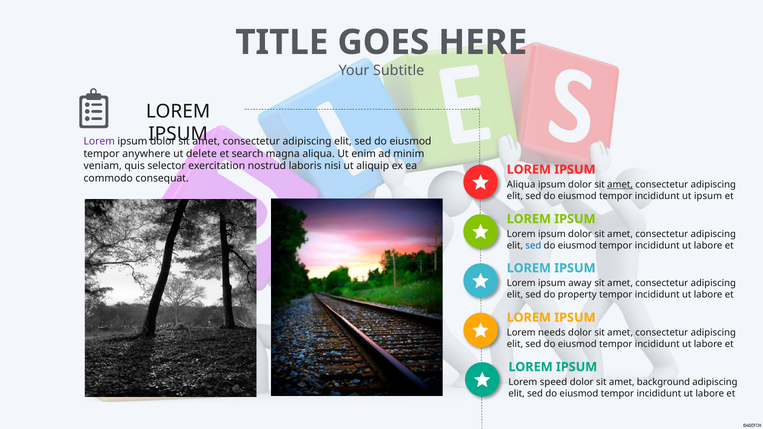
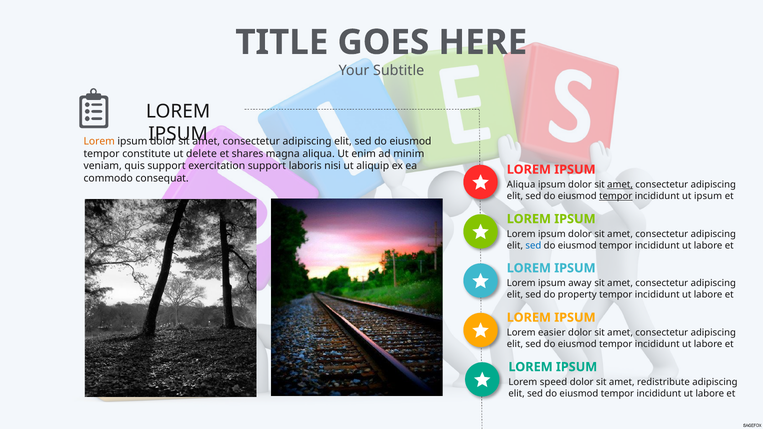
Lorem colour: purple -> orange (99, 141)
anywhere: anywhere -> constitute (146, 154)
search: search -> shares (248, 154)
quis selector: selector -> support (167, 166)
exercitation nostrud: nostrud -> support (267, 166)
tempor underline: none -> present (616, 196)
needs: needs -> easier (552, 333)
background: background -> redistribute (663, 382)
